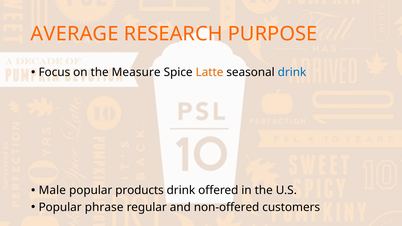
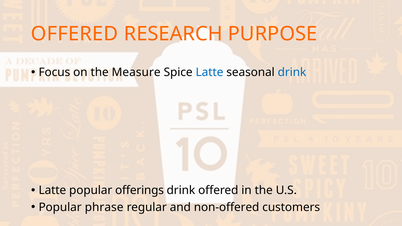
AVERAGE: AVERAGE -> OFFERED (75, 34)
Latte colour: orange -> blue (209, 72)
Male: Male -> Latte (52, 191)
products: products -> offerings (140, 191)
